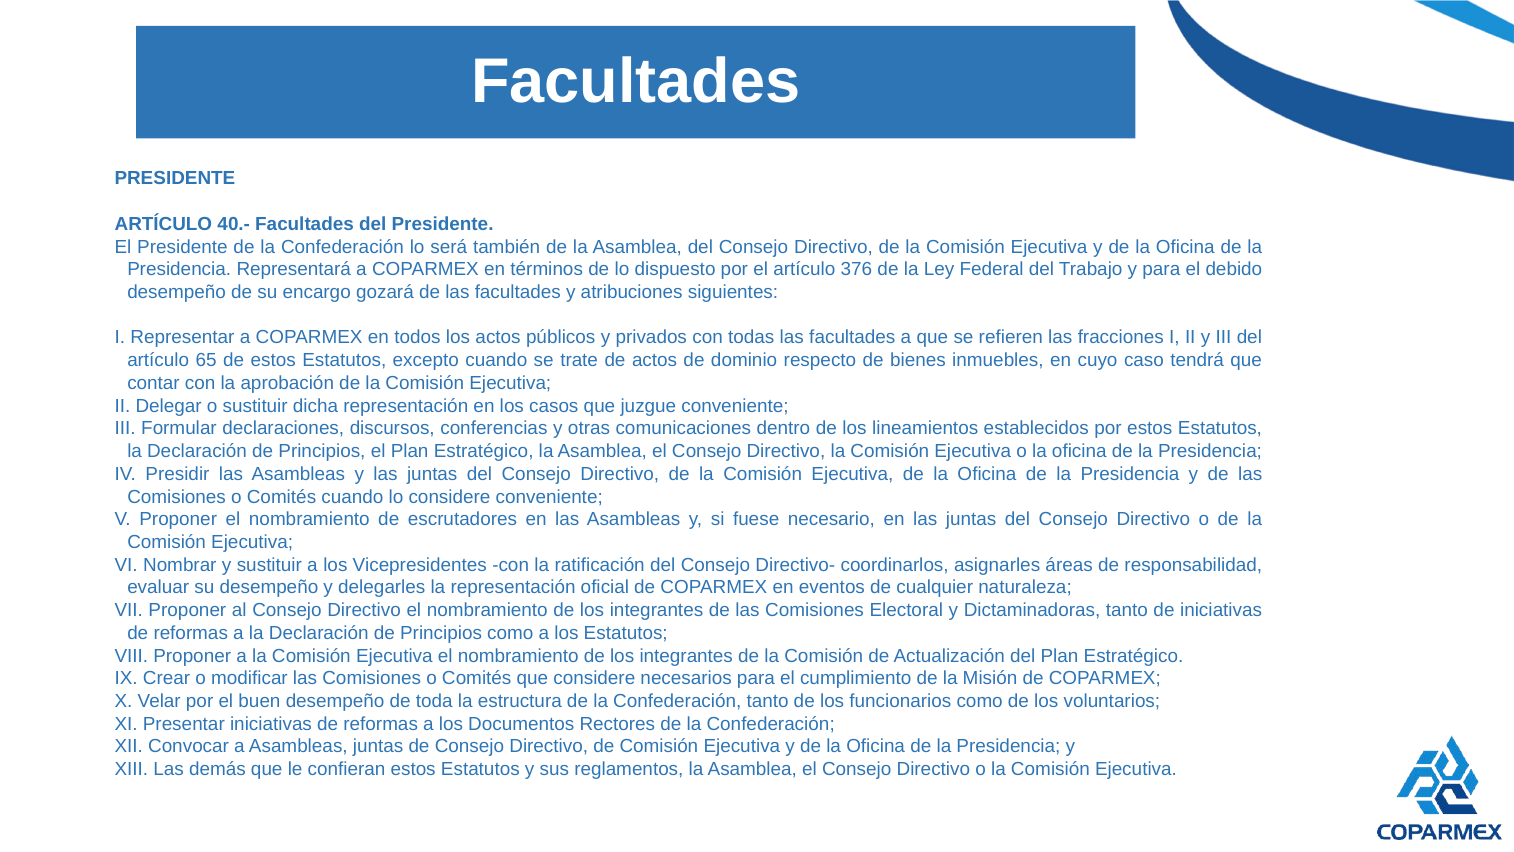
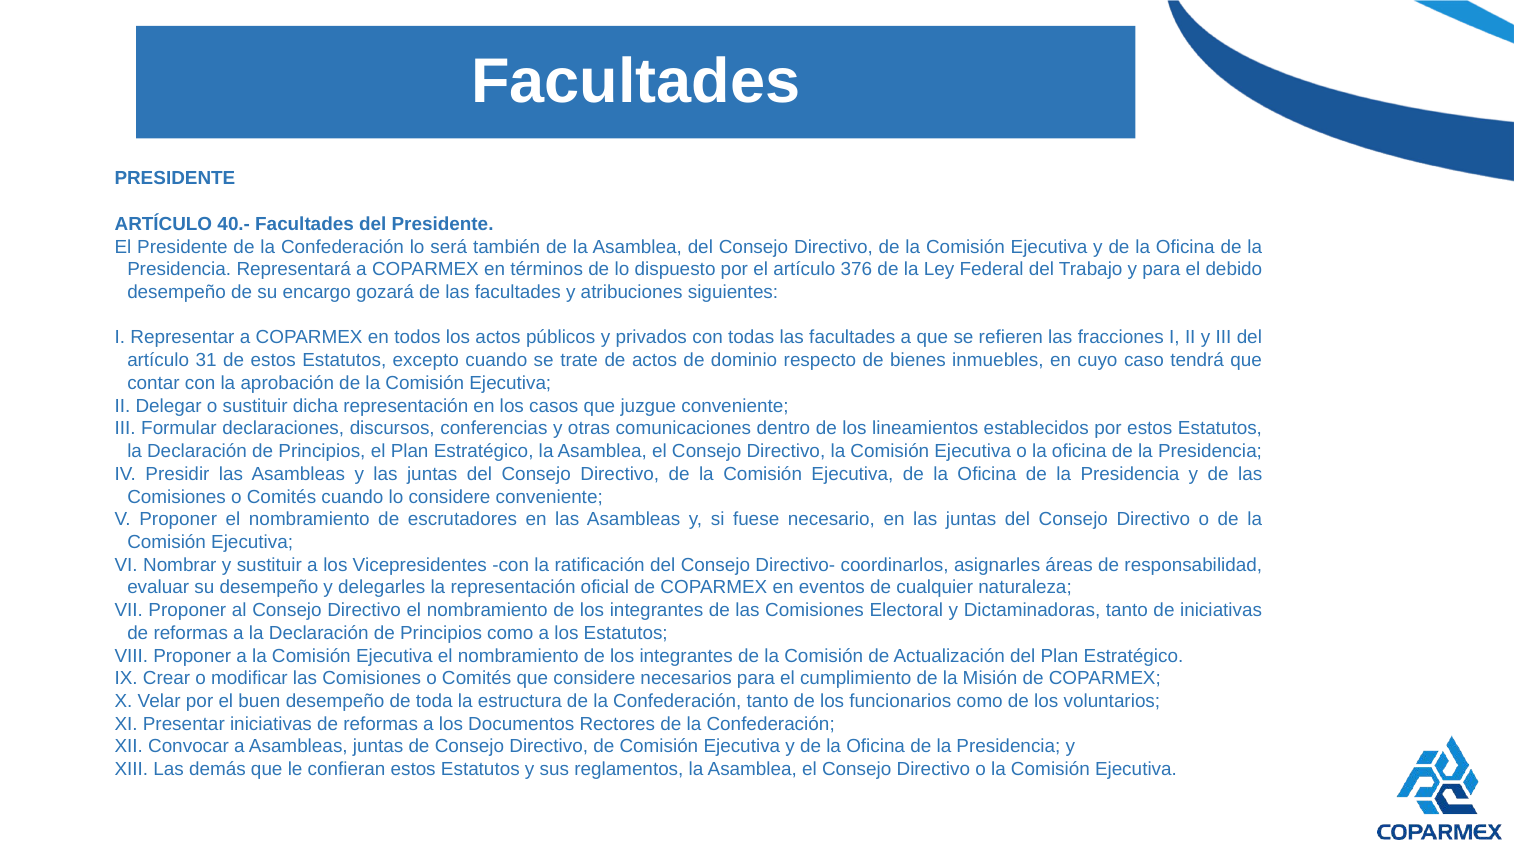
65: 65 -> 31 (206, 360)
